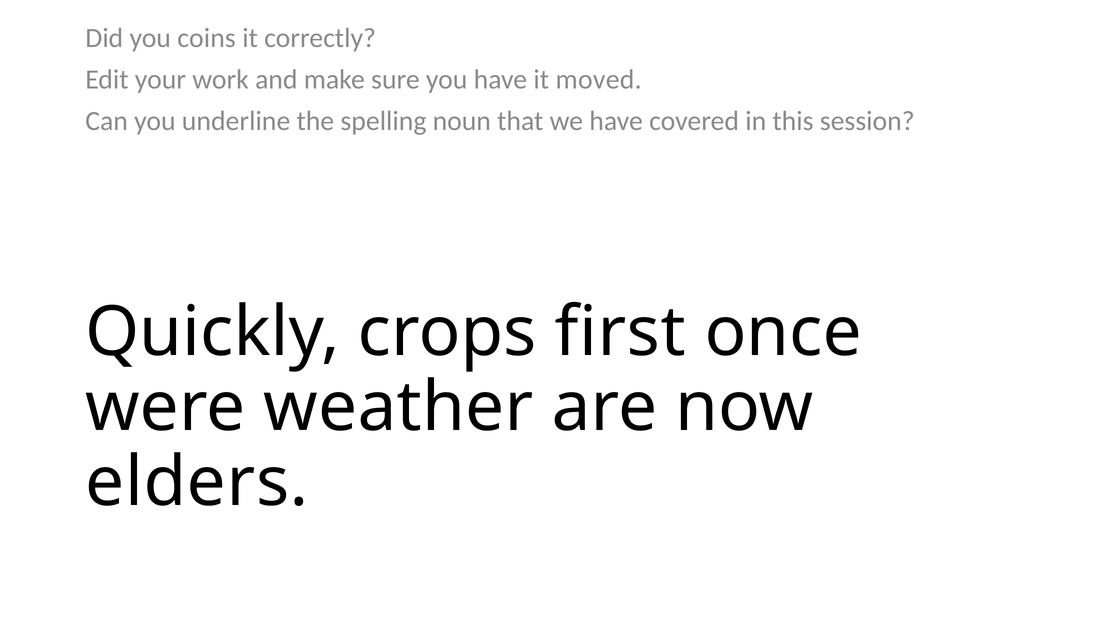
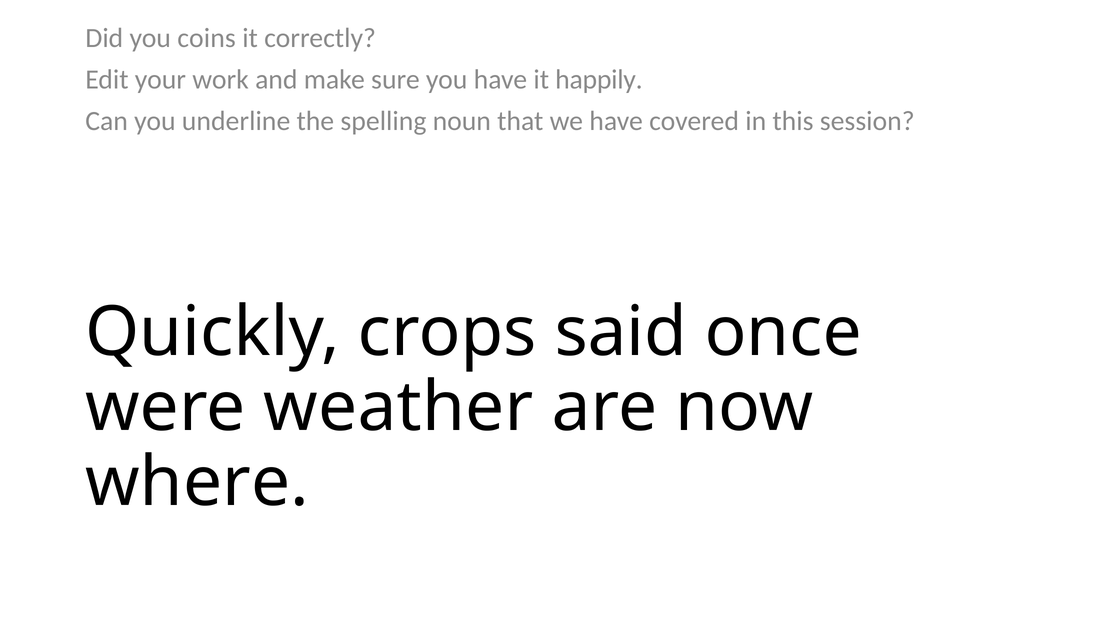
moved: moved -> happily (599, 80)
first: first -> said (621, 332)
elders: elders -> where (197, 482)
